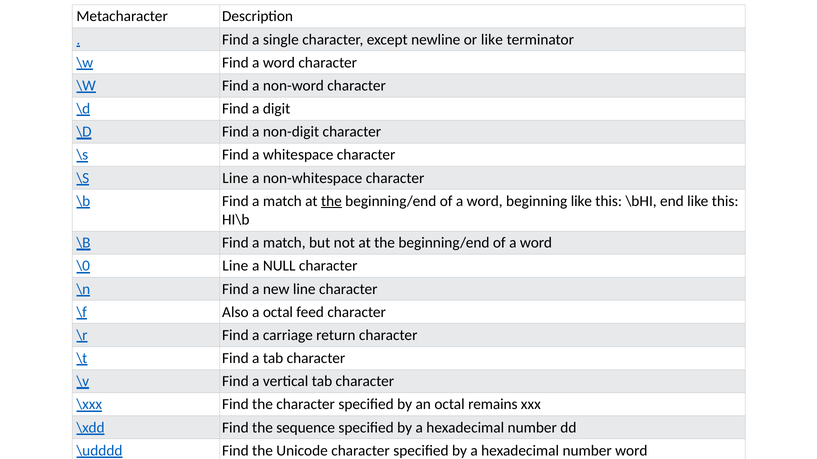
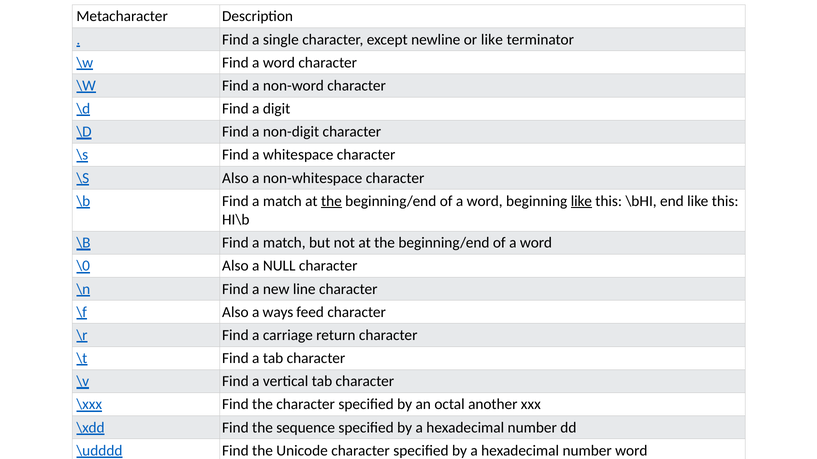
\S Line: Line -> Also (235, 178)
like underline: none -> present (581, 201)
\0 Line: Line -> Also (235, 266)
a octal: octal -> ways (278, 312)
remains: remains -> another (493, 405)
